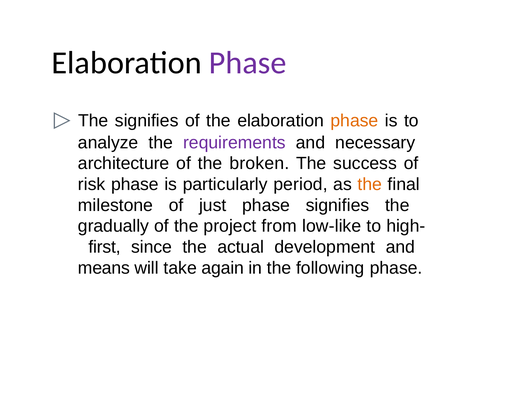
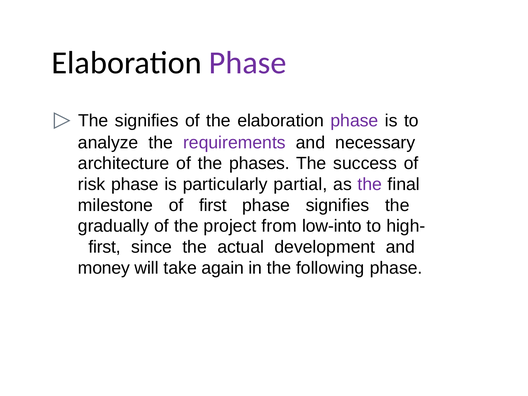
phase colour: orange -> purple (354, 121)
broken: broken -> phases (260, 163)
period: period -> partial (300, 184)
the colour: orange -> purple (370, 184)
of just: just -> first (213, 205)
low-like: low-like -> low-into (332, 226)
means: means -> money (104, 268)
